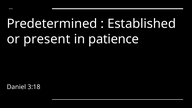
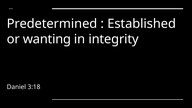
present: present -> wanting (47, 39)
patience: patience -> integrity (114, 39)
